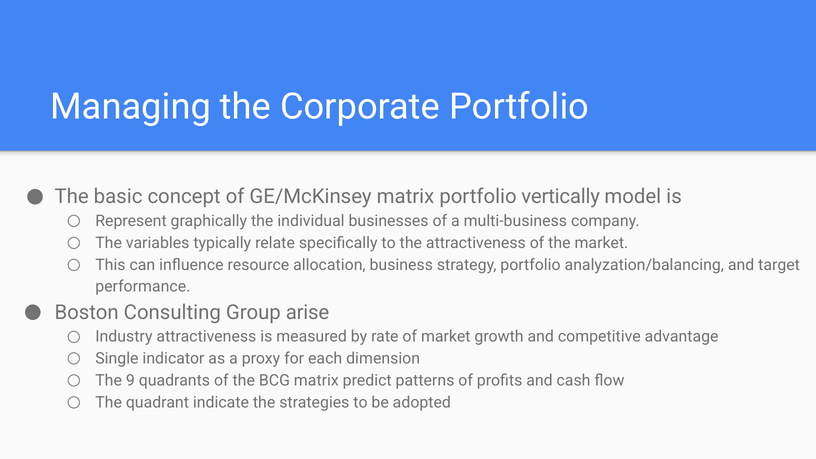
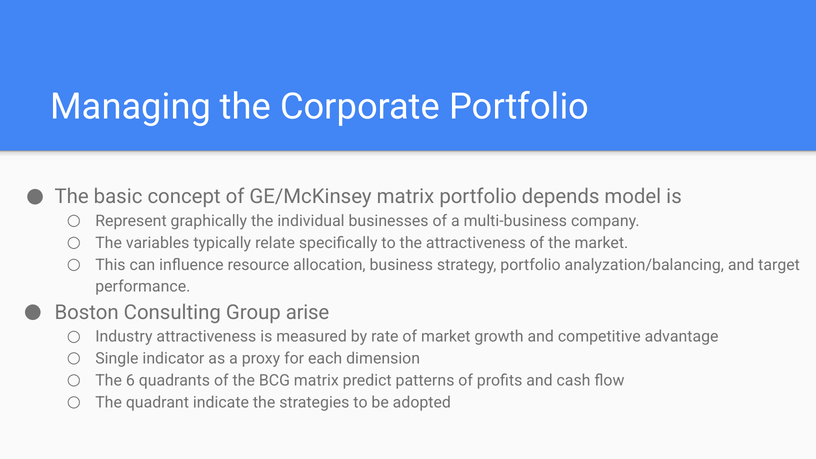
vertically: vertically -> depends (561, 197)
9: 9 -> 6 (130, 380)
